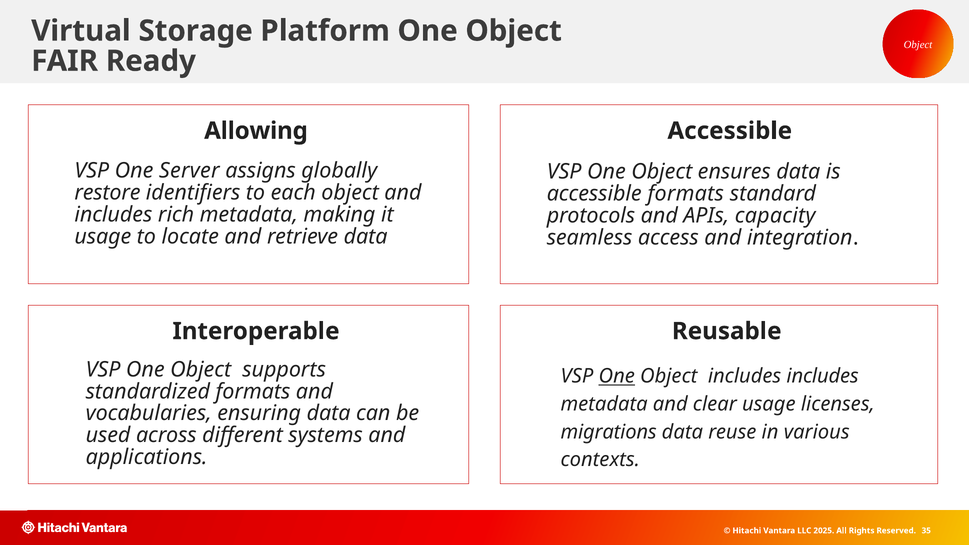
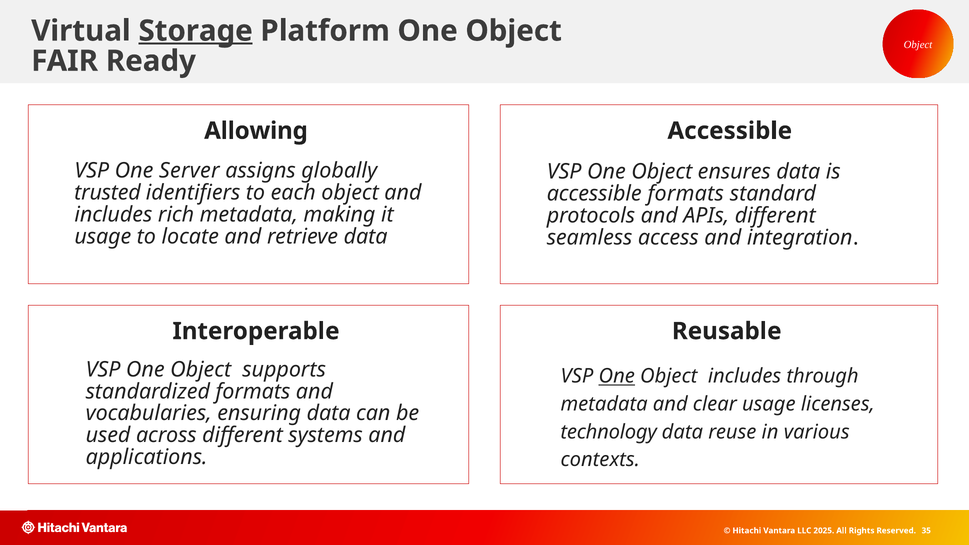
Storage underline: none -> present (196, 31)
restore: restore -> trusted (107, 193)
APIs capacity: capacity -> different (775, 216)
includes includes: includes -> through (823, 376)
migrations: migrations -> technology (609, 432)
